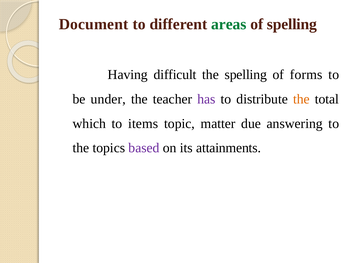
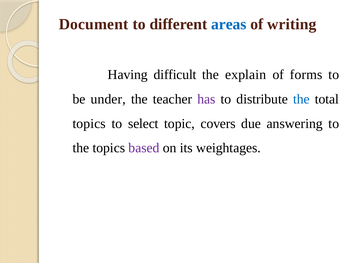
areas colour: green -> blue (229, 24)
of spelling: spelling -> writing (292, 24)
the spelling: spelling -> explain (246, 75)
the colour: orange -> blue (301, 99)
which: which -> topics (89, 124)
items: items -> select (143, 124)
matter: matter -> covers (218, 124)
attainments: attainments -> weightages (229, 148)
